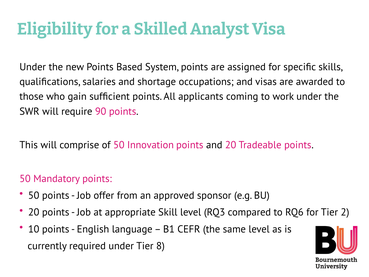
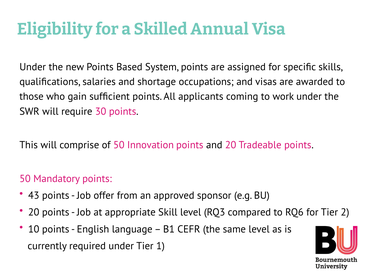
Analyst: Analyst -> Annual (220, 29)
90: 90 -> 30 (101, 111)
50: 50 -> 43 (34, 195)
8: 8 -> 1 (160, 246)
